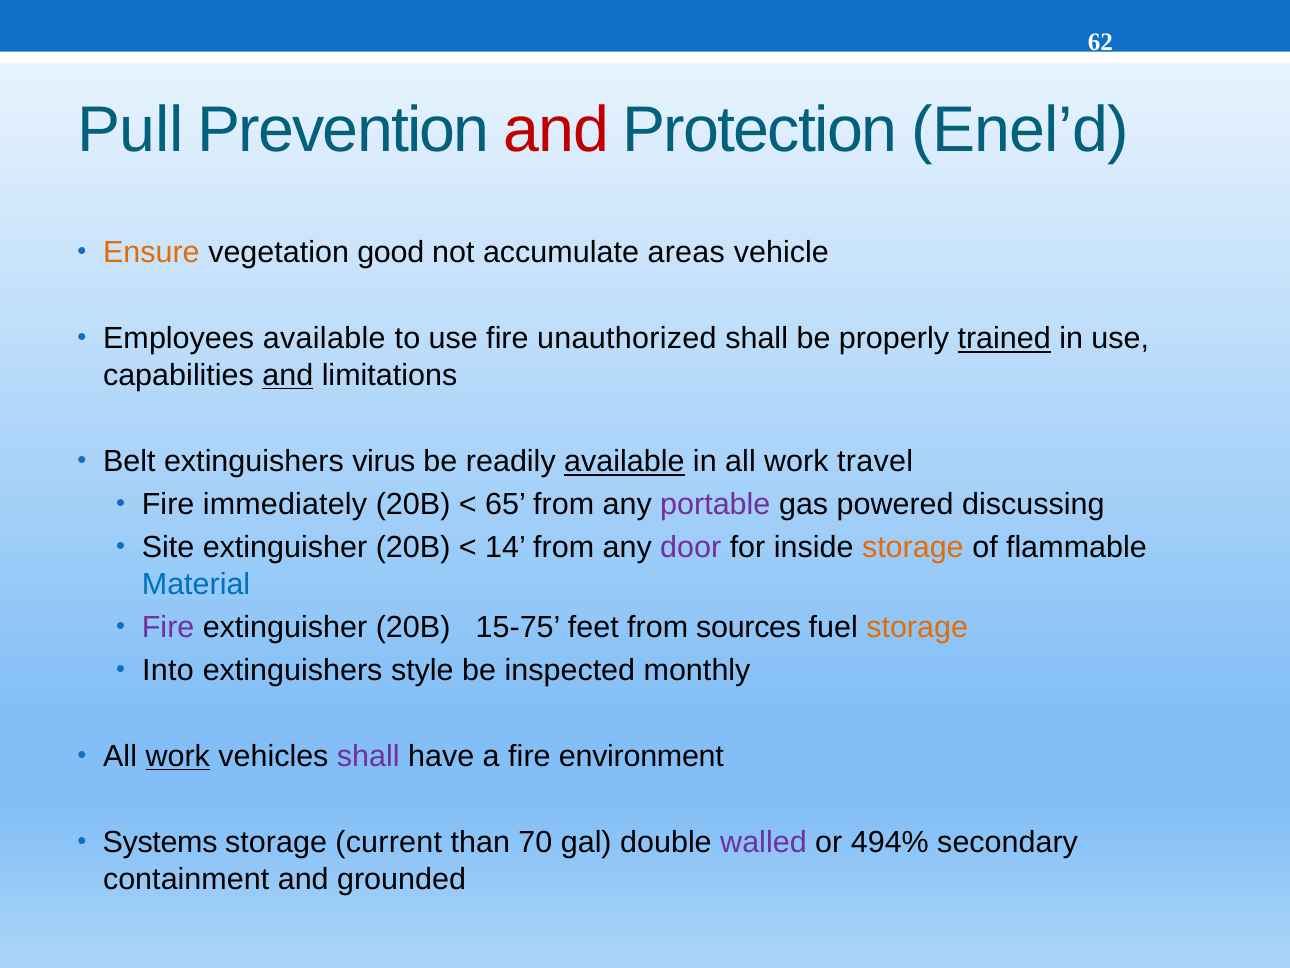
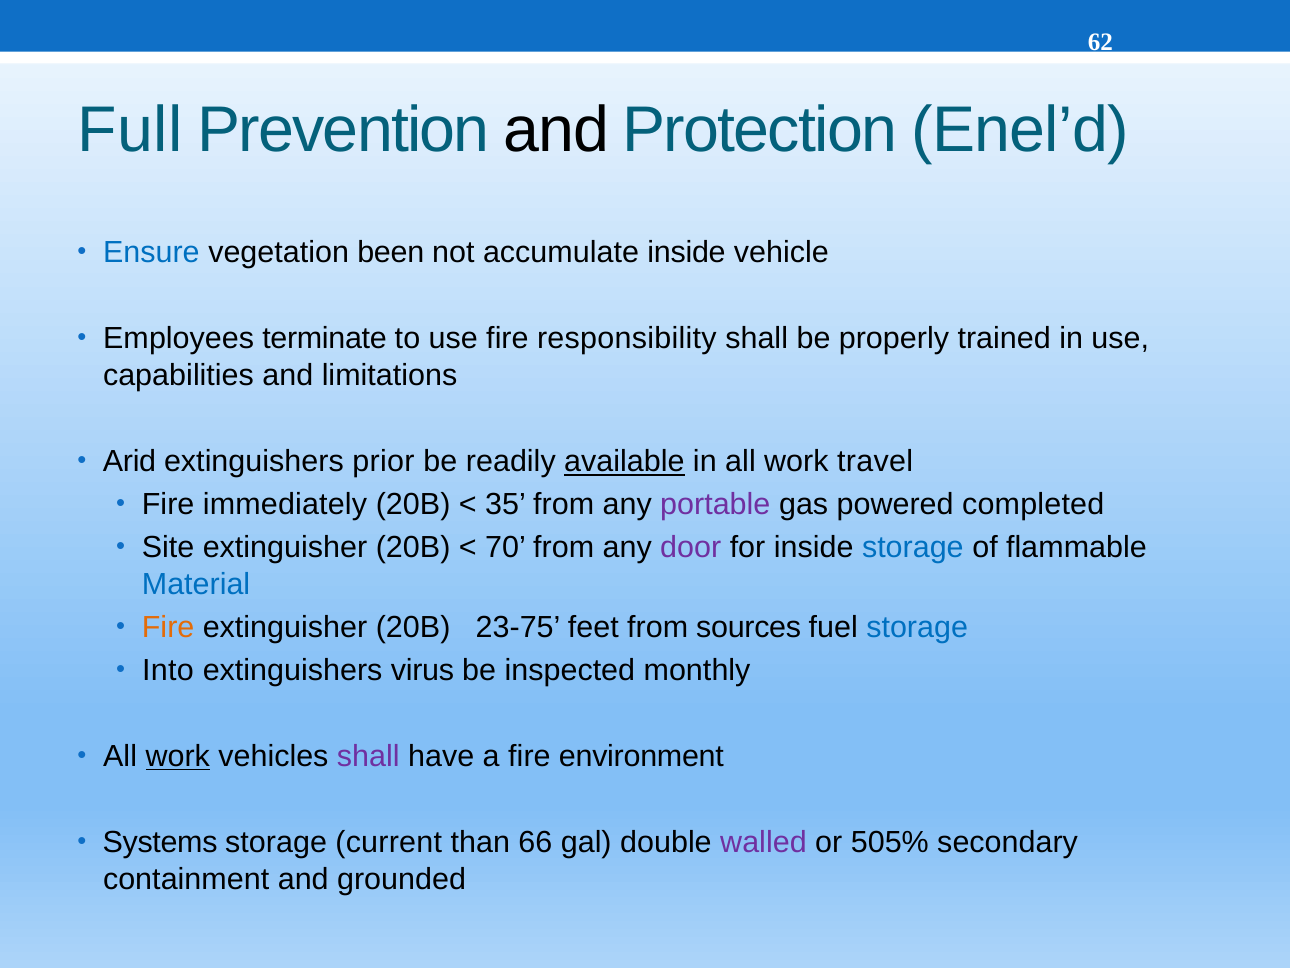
Pull: Pull -> Full (130, 130)
and colour: red -> black (557, 130)
Ensure colour: orange -> blue (151, 253)
good: good -> been (391, 253)
accumulate areas: areas -> inside (687, 253)
Employees available: available -> terminate (325, 339)
unauthorized: unauthorized -> responsibility (627, 339)
trained underline: present -> none (1004, 339)
and underline: present -> none (288, 375)
Belt: Belt -> Arid (130, 461)
virus: virus -> prior (384, 461)
65: 65 -> 35 (506, 504)
discussing: discussing -> completed (1033, 504)
14: 14 -> 70 (506, 547)
storage colour: orange -> blue (913, 547)
Fire colour: purple -> orange (168, 627)
15-75: 15-75 -> 23-75 (518, 627)
storage colour: orange -> blue (917, 627)
style: style -> virus (423, 670)
70: 70 -> 66 (535, 842)
494%: 494% -> 505% (890, 842)
